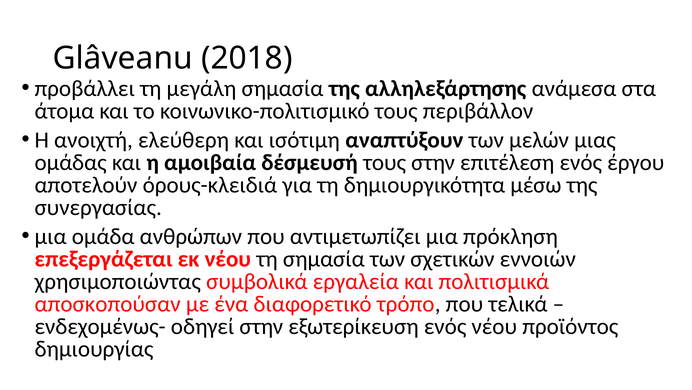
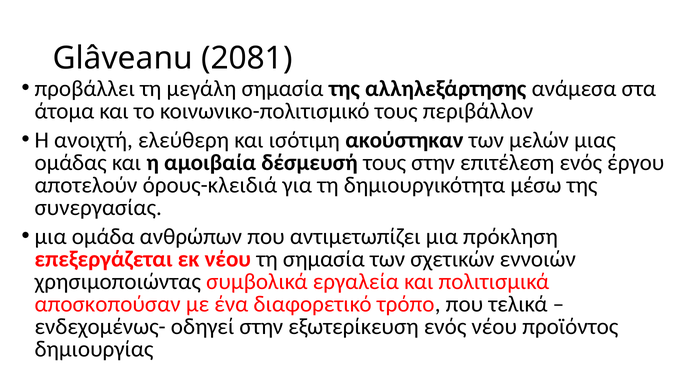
2018: 2018 -> 2081 (247, 58)
αναπτύξουν: αναπτύξουν -> ακούστηκαν (404, 140)
